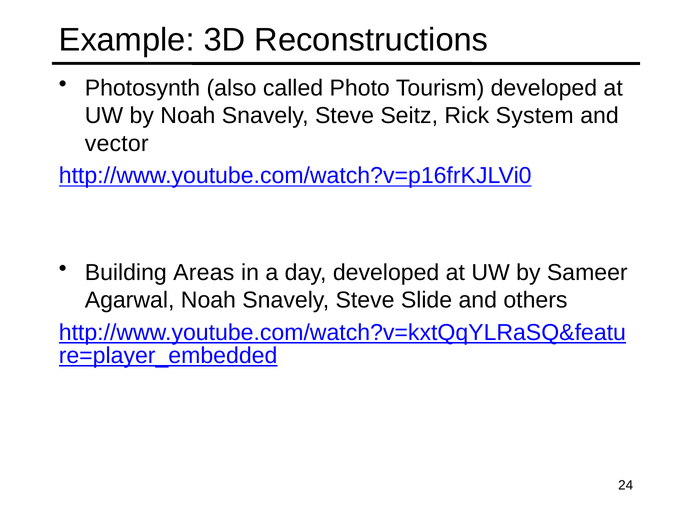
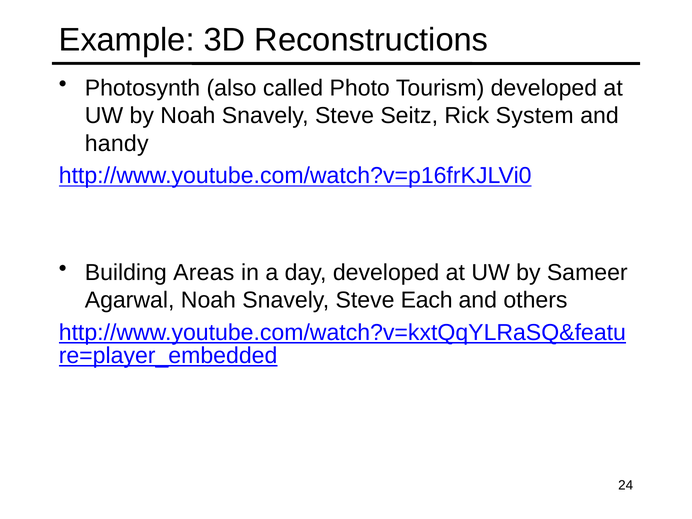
vector: vector -> handy (117, 143)
Slide: Slide -> Each (427, 300)
